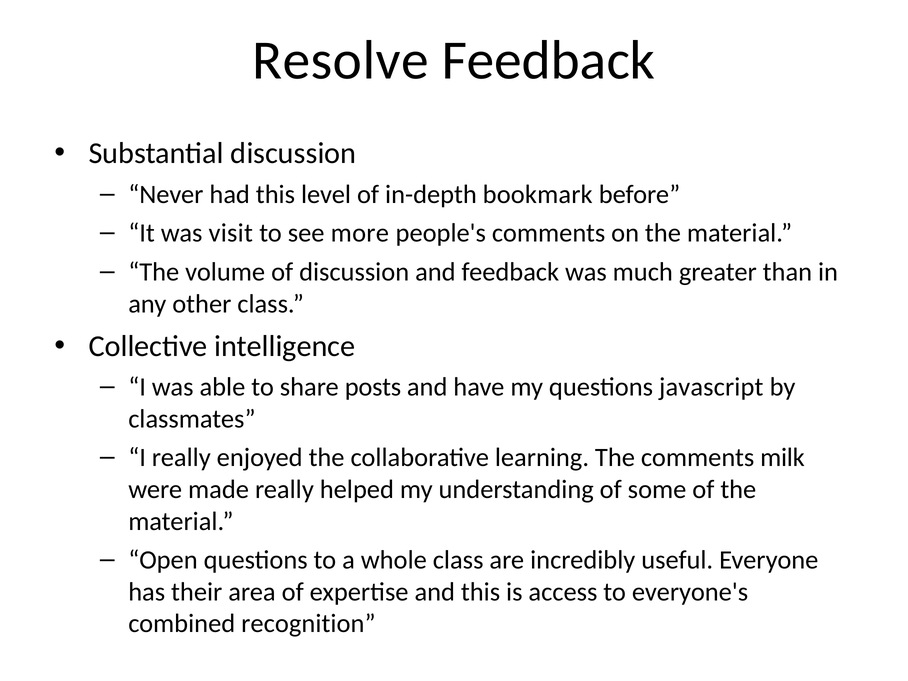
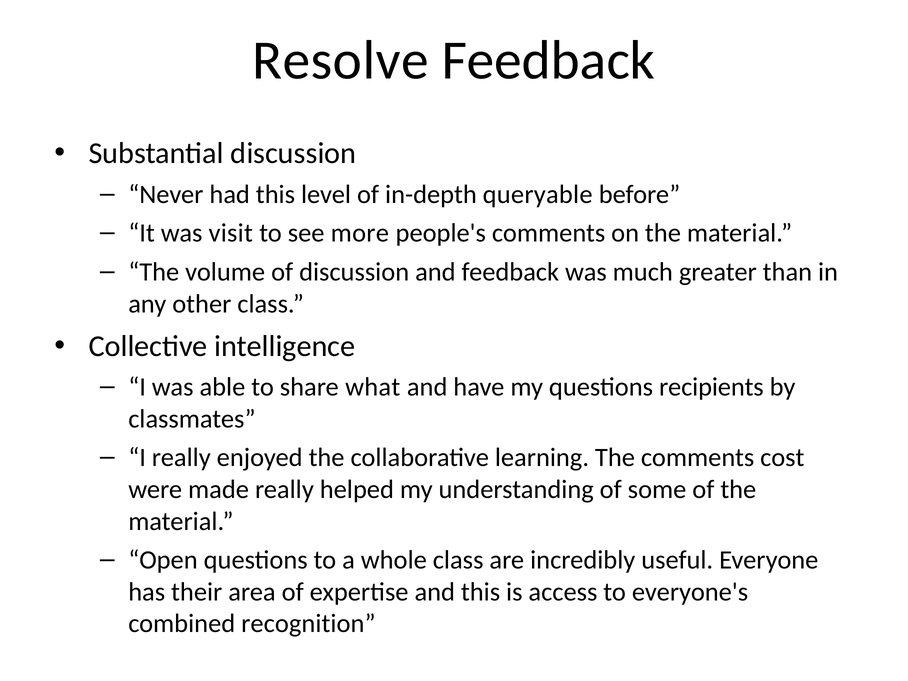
bookmark: bookmark -> queryable (538, 194)
posts: posts -> what (373, 387)
javascript: javascript -> recipients (711, 387)
milk: milk -> cost (782, 458)
